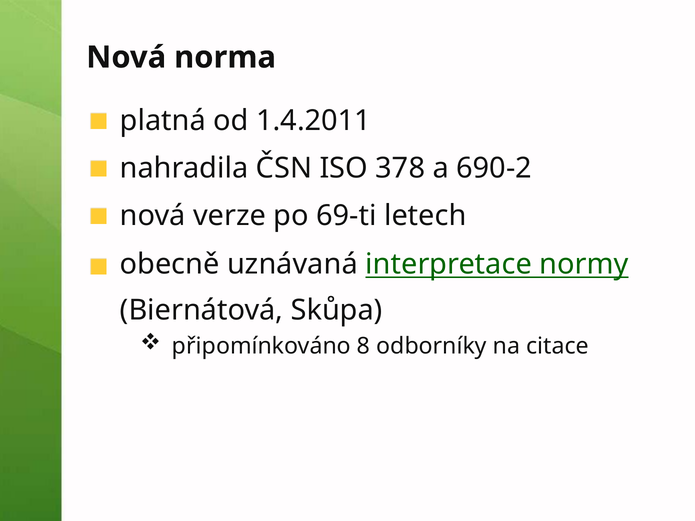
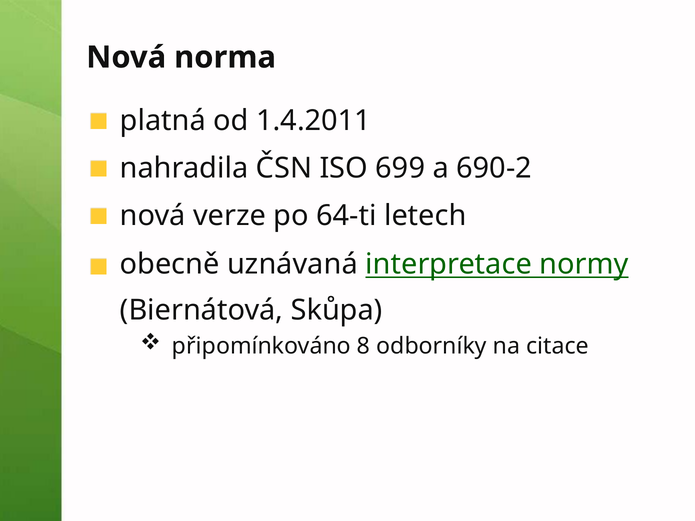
378: 378 -> 699 (400, 168)
69-ti: 69-ti -> 64-ti (346, 216)
